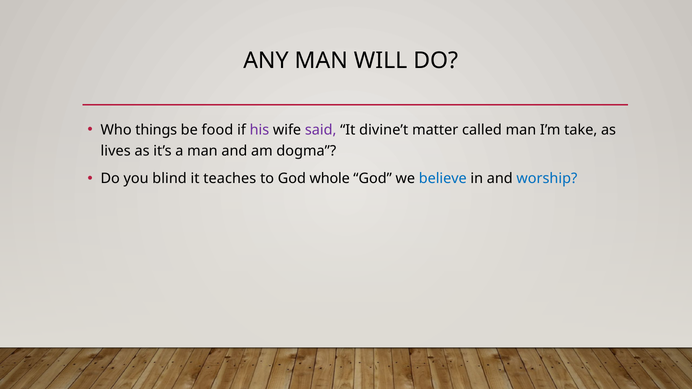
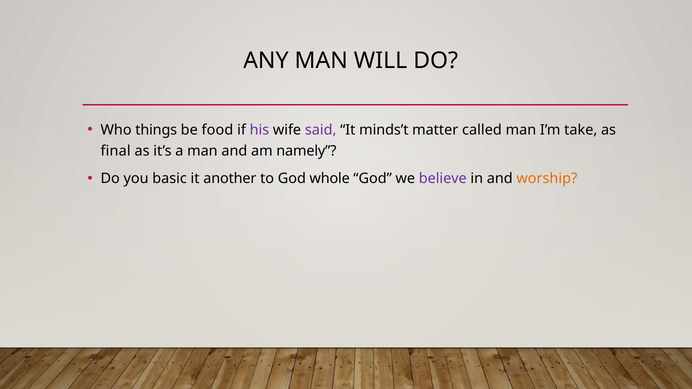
divine’t: divine’t -> minds’t (384, 130)
lives: lives -> final (116, 151)
dogma: dogma -> namely (306, 151)
blind: blind -> basic (170, 179)
teaches: teaches -> another (230, 179)
believe colour: blue -> purple (443, 179)
worship colour: blue -> orange (547, 179)
